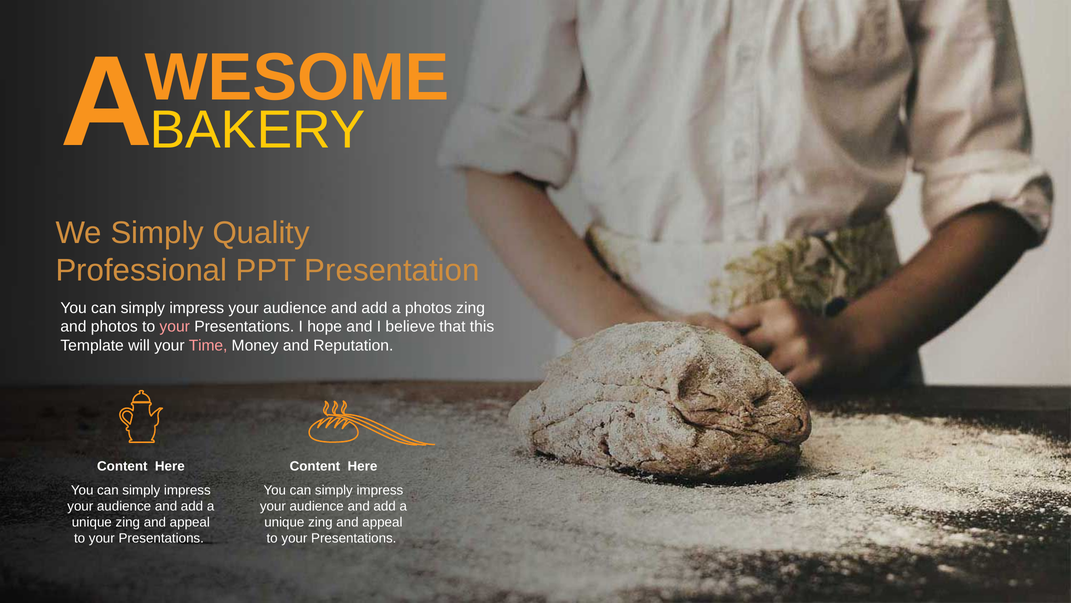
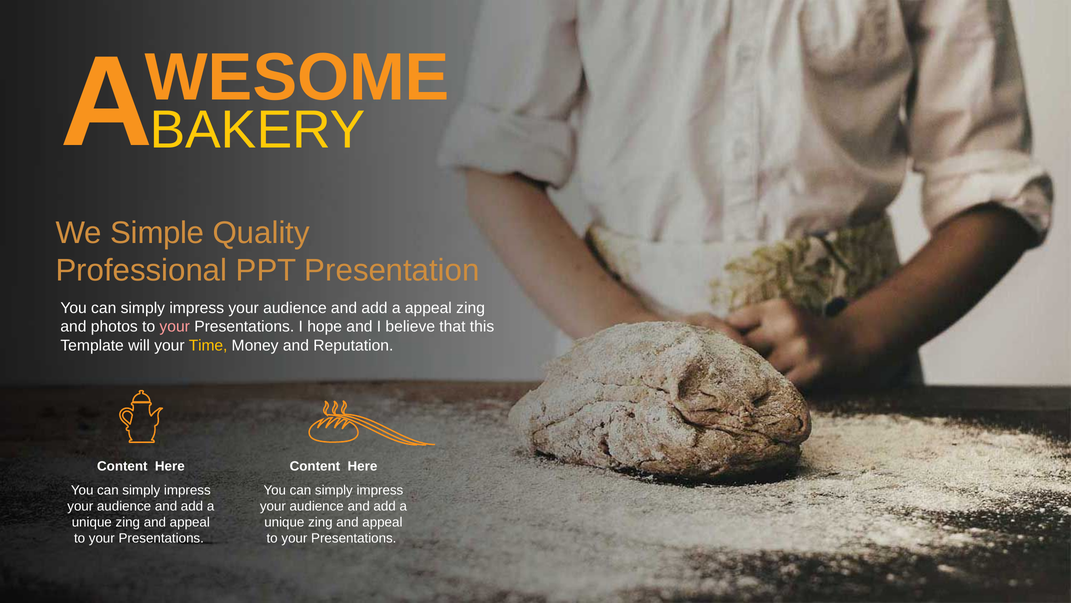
We Simply: Simply -> Simple (157, 233)
a photos: photos -> appeal (428, 308)
Time colour: pink -> yellow (208, 345)
